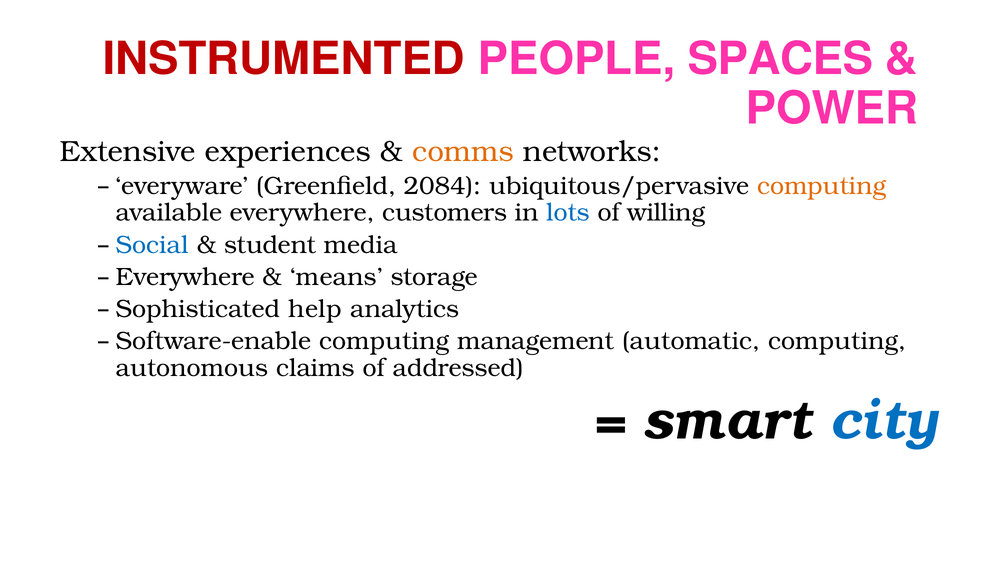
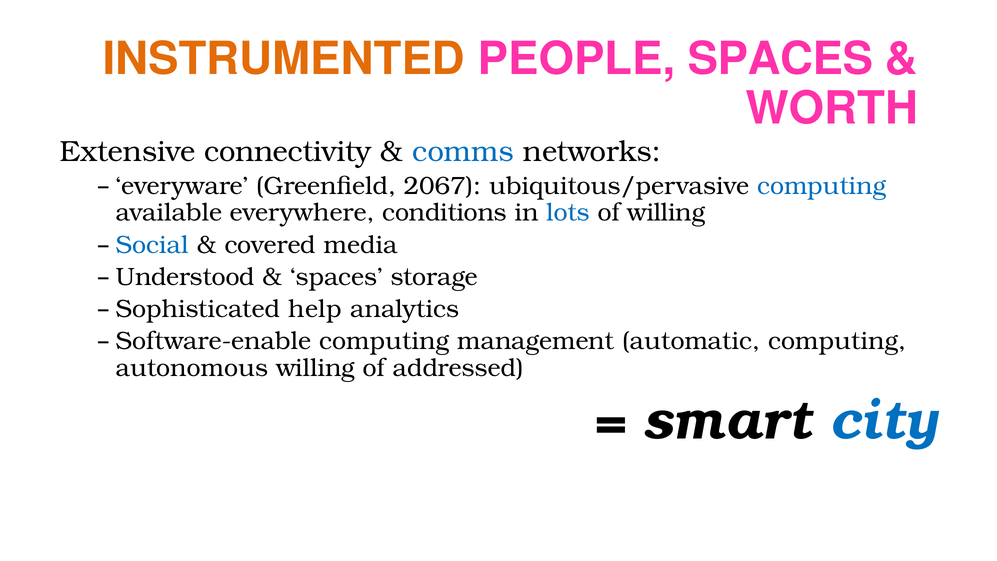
INSTRUMENTED colour: red -> orange (284, 59)
POWER: POWER -> WORTH (832, 109)
experiences: experiences -> connectivity (288, 151)
comms colour: orange -> blue (463, 151)
2084: 2084 -> 2067 (443, 186)
computing colour: orange -> blue (822, 186)
customers: customers -> conditions (445, 213)
student: student -> covered (270, 245)
Everywhere: Everywhere -> Understood (185, 277)
means: means -> spaces (337, 277)
autonomous claims: claims -> willing (315, 368)
